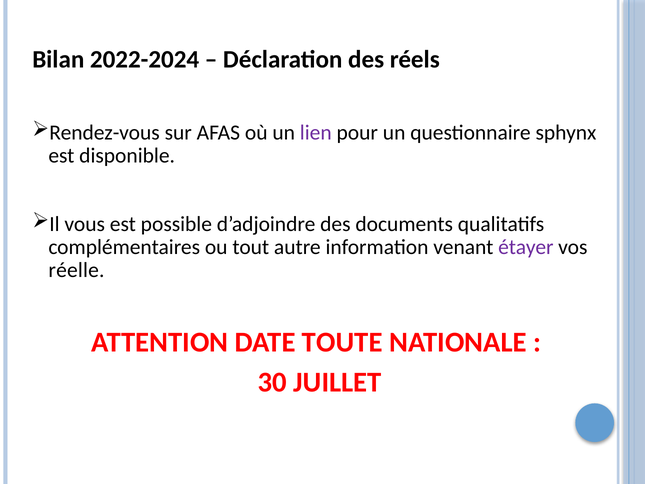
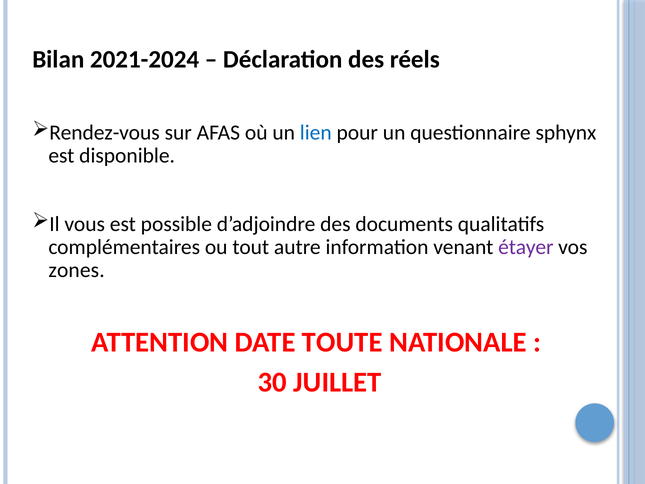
2022-2024: 2022-2024 -> 2021-2024 (145, 59)
lien colour: purple -> blue (316, 132)
réelle: réelle -> zones (77, 270)
